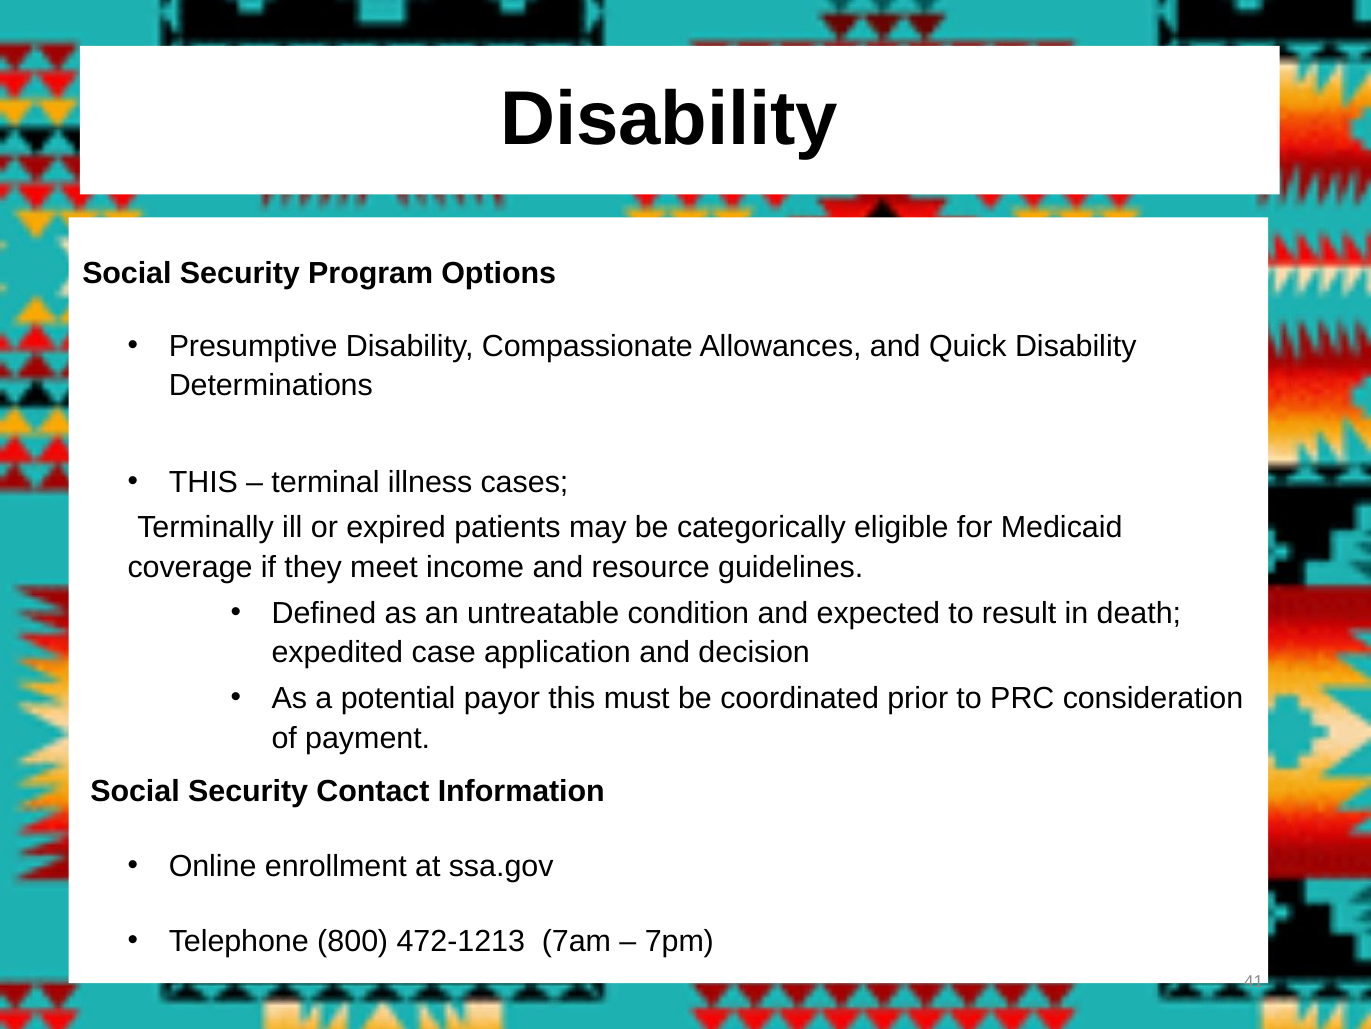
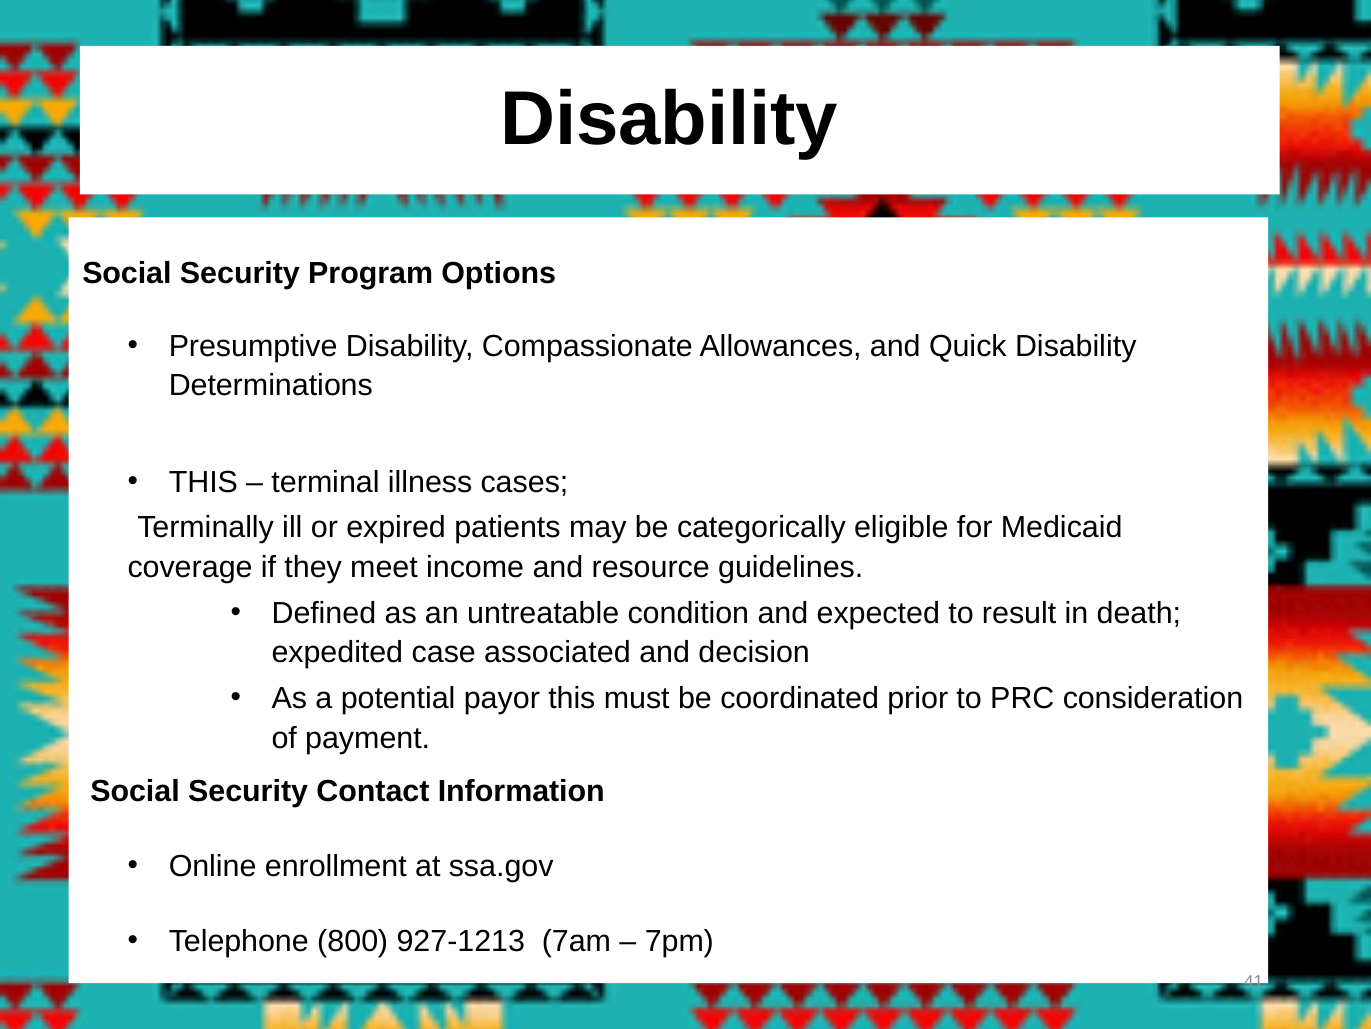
application: application -> associated (557, 652)
472-1213: 472-1213 -> 927-1213 (461, 941)
